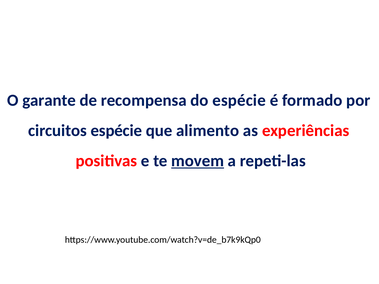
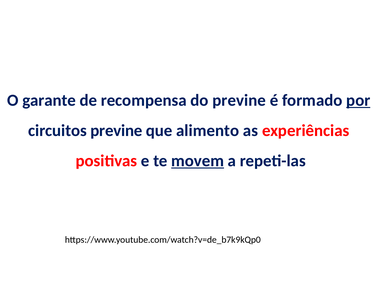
do espécie: espécie -> previne (239, 100)
por underline: none -> present (358, 100)
circuitos espécie: espécie -> previne (116, 131)
